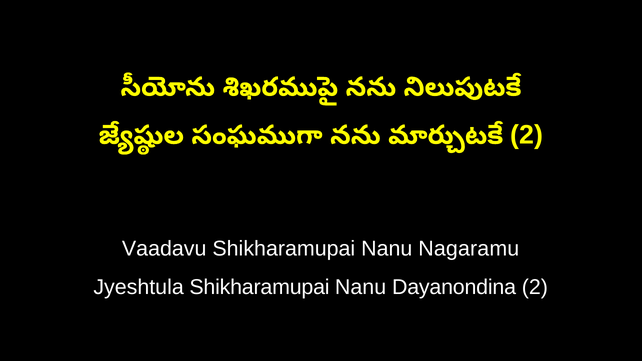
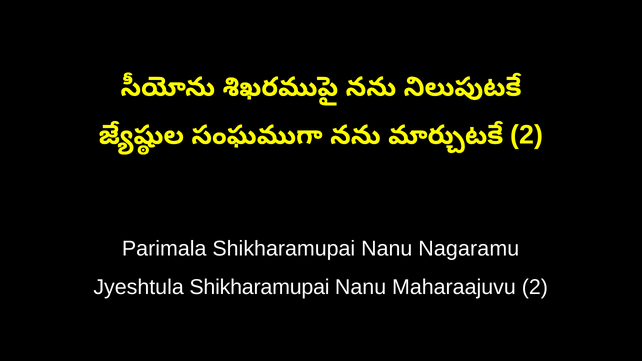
Vaadavu: Vaadavu -> Parimala (164, 249)
Dayanondina: Dayanondina -> Maharaajuvu (454, 287)
